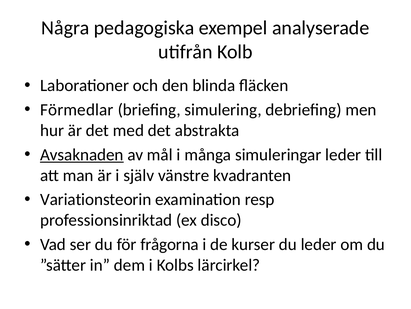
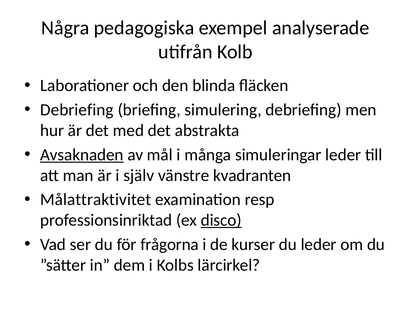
Förmedlar: Förmedlar -> Debriefing (77, 110)
Variationsteorin: Variationsteorin -> Målattraktivitet (96, 199)
disco underline: none -> present (221, 220)
